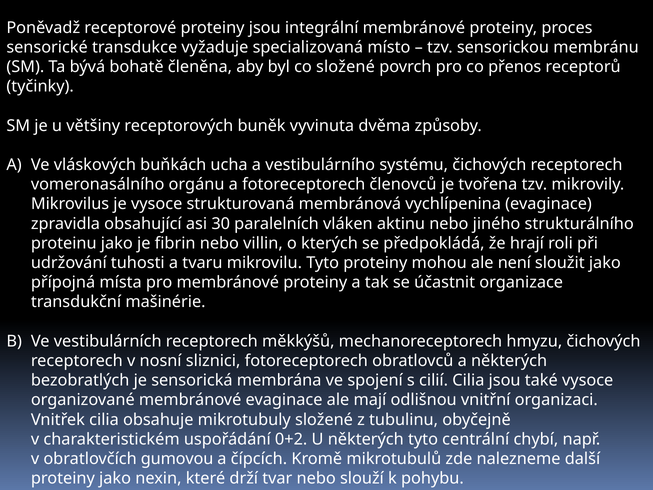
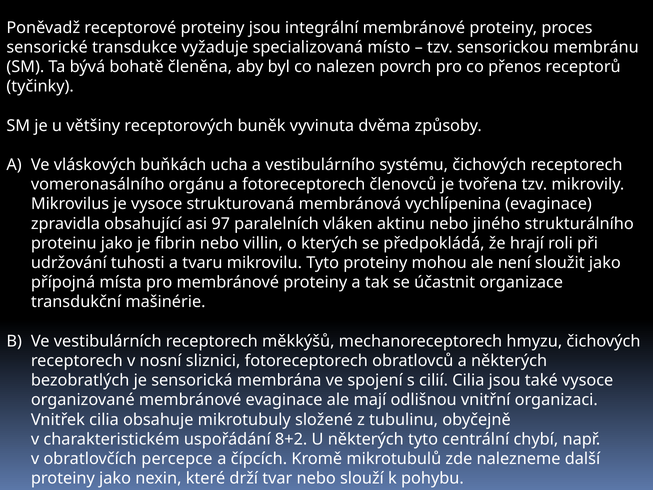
co složené: složené -> nalezen (346, 67)
30: 30 -> 97 (221, 223)
0+2: 0+2 -> 8+2 (291, 439)
gumovou: gumovou -> percepce (177, 459)
